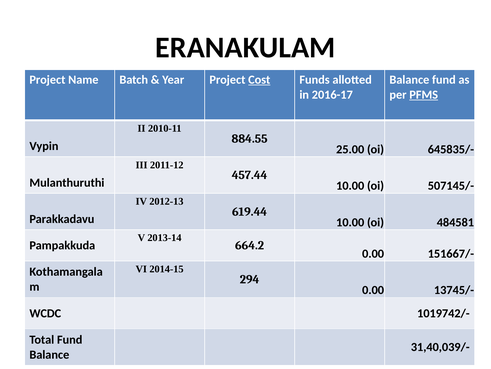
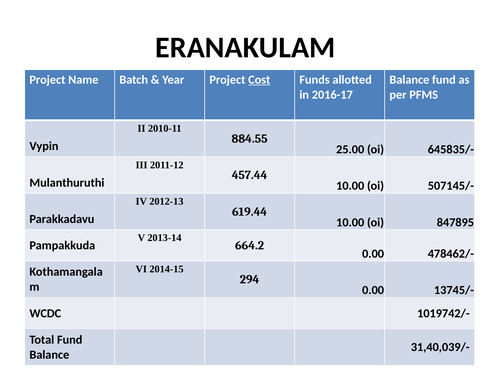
PFMS underline: present -> none (424, 95)
484581: 484581 -> 847895 (455, 222)
151667/-: 151667/- -> 478462/- (451, 253)
